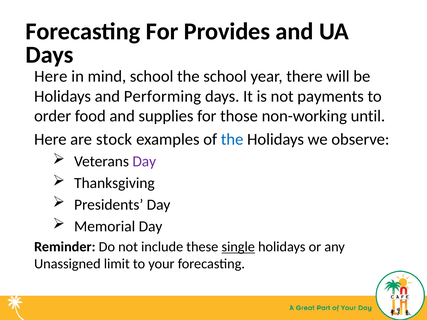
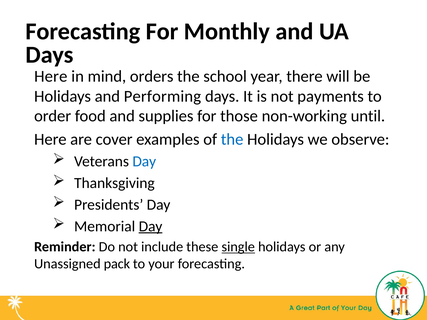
Provides: Provides -> Monthly (227, 31)
mind school: school -> orders (152, 76)
stock: stock -> cover (114, 139)
Day colour: purple -> blue (144, 162)
Day underline: none -> present (151, 227)
limit: limit -> pack (117, 264)
